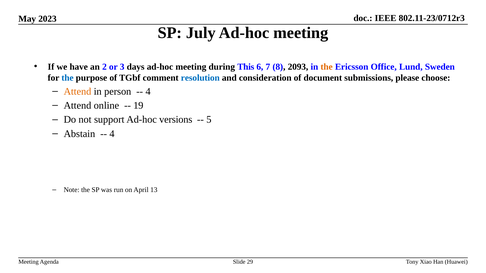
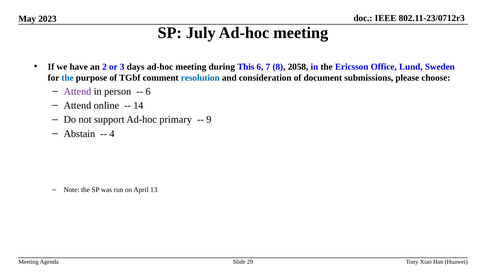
2093: 2093 -> 2058 (298, 67)
the colour: orange -> black (327, 67)
Attend colour: orange -> purple (77, 91)
4: 4 -> 6 (148, 91)
19: 19 -> 14 (138, 106)
versions: versions -> primary (176, 120)
5: 5 -> 9 (209, 120)
